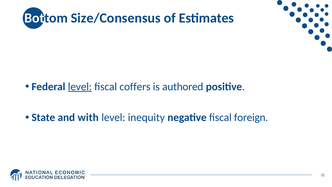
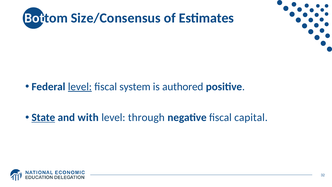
coffers: coffers -> system (135, 87)
State underline: none -> present (43, 117)
inequity: inequity -> through (146, 117)
foreign: foreign -> capital (251, 117)
